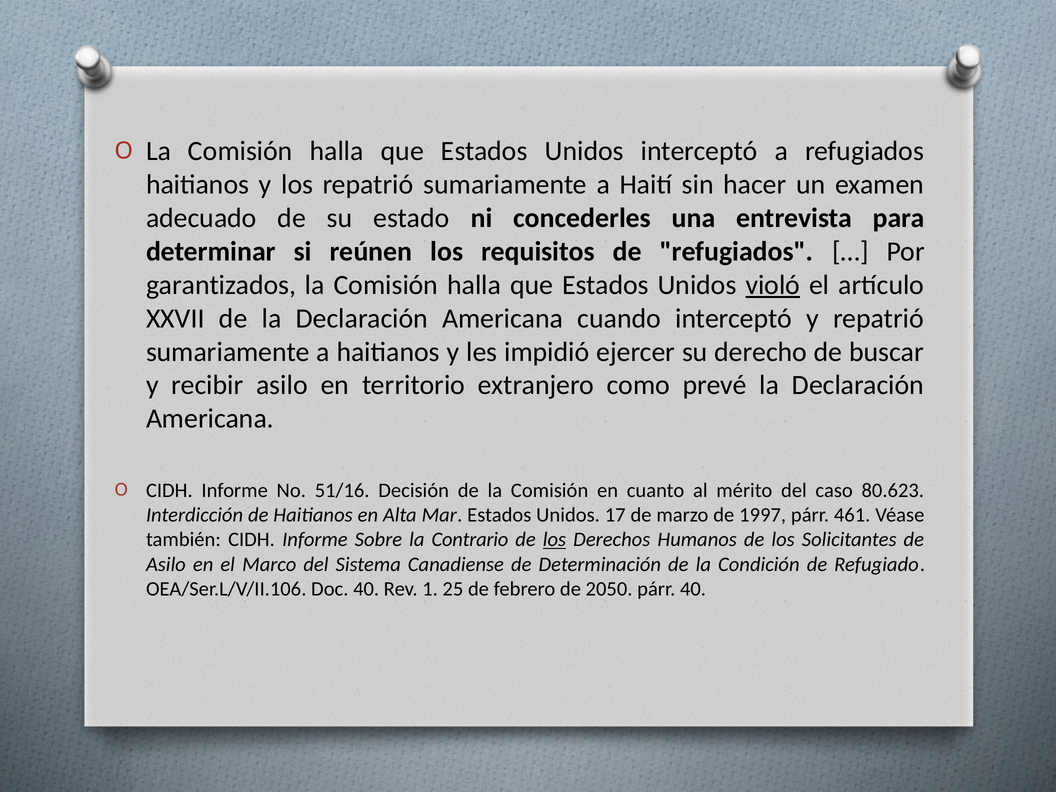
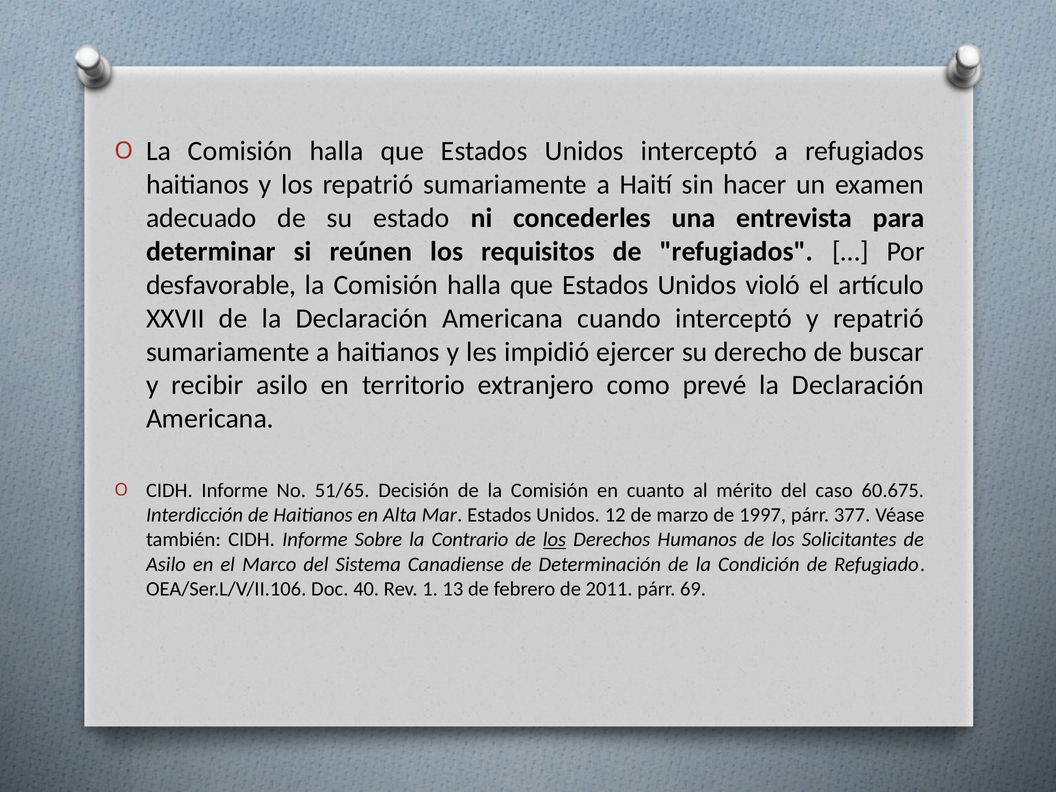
garantizados: garantizados -> desfavorable (221, 285)
violó underline: present -> none (773, 285)
51/16: 51/16 -> 51/65 (342, 490)
80.623: 80.623 -> 60.675 (893, 490)
17: 17 -> 12 (615, 515)
461: 461 -> 377 (852, 515)
25: 25 -> 13 (453, 589)
2050: 2050 -> 2011 (609, 589)
párr 40: 40 -> 69 (693, 589)
